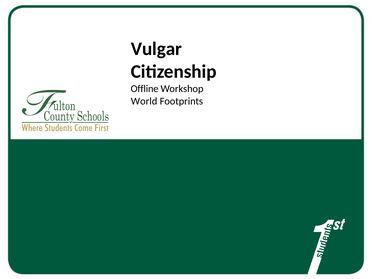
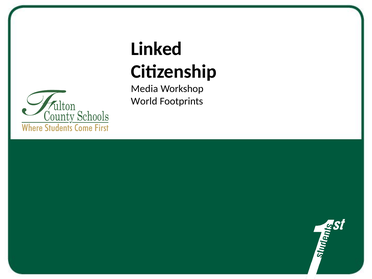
Vulgar: Vulgar -> Linked (156, 49)
Offline: Offline -> Media (144, 89)
